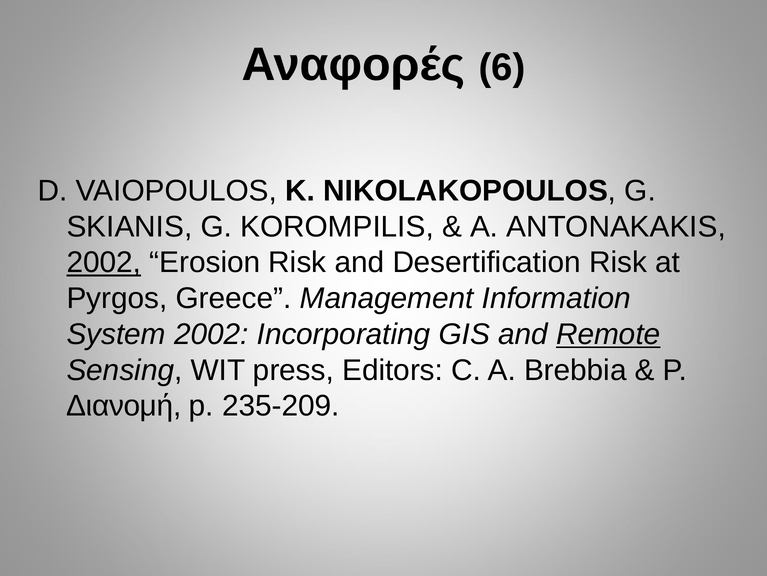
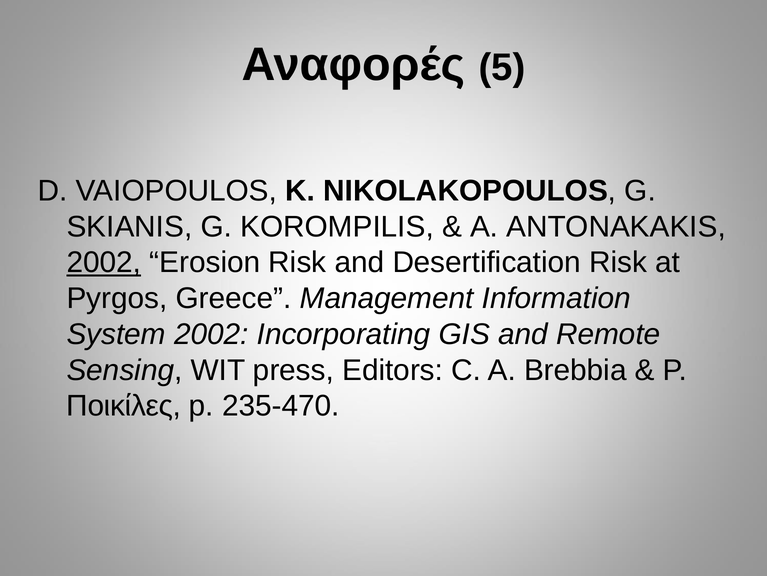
6: 6 -> 5 (502, 67)
Remote underline: present -> none (608, 334)
Διανομή: Διανομή -> Ποικίλες (124, 406)
235-209: 235-209 -> 235-470 (281, 406)
